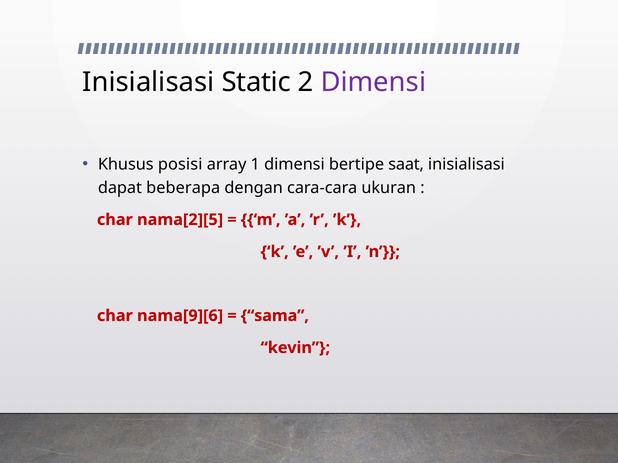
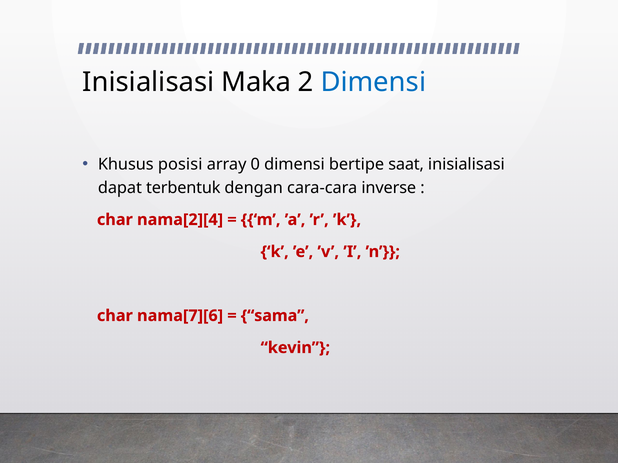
Static: Static -> Maka (256, 82)
Dimensi colour: purple -> blue (373, 82)
1: 1 -> 0 (255, 164)
beberapa: beberapa -> terbentuk (183, 188)
ukuran: ukuran -> inverse (389, 188)
nama[2][5: nama[2][5 -> nama[2][4 (180, 220)
nama[9][6: nama[9][6 -> nama[7][6 (180, 316)
